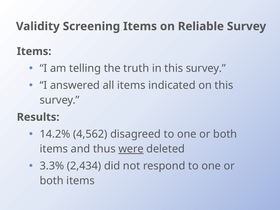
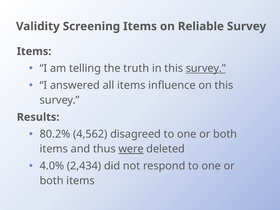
survey underline: none -> present (206, 68)
indicated: indicated -> influence (172, 85)
14.2%: 14.2% -> 80.2% (55, 134)
3.3%: 3.3% -> 4.0% (52, 166)
